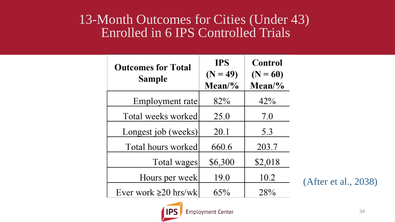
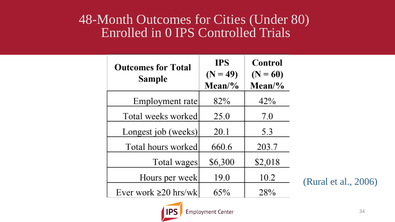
13-Month: 13-Month -> 48-Month (106, 19)
43: 43 -> 80 (300, 19)
6: 6 -> 0 (168, 33)
After: After -> Rural (316, 182)
2038: 2038 -> 2006 (366, 182)
